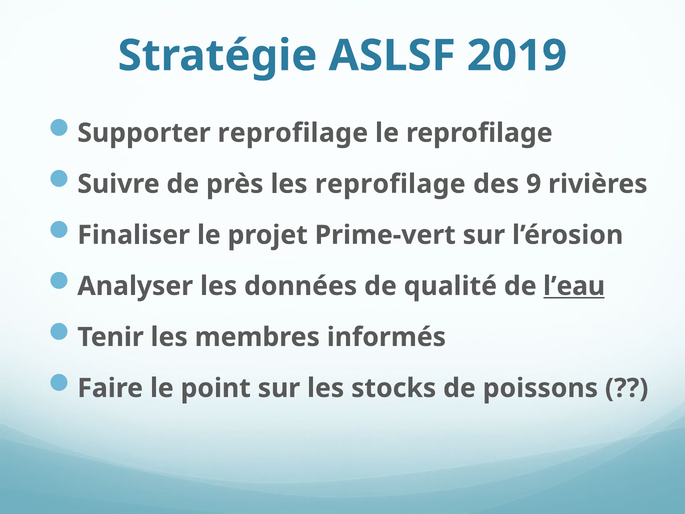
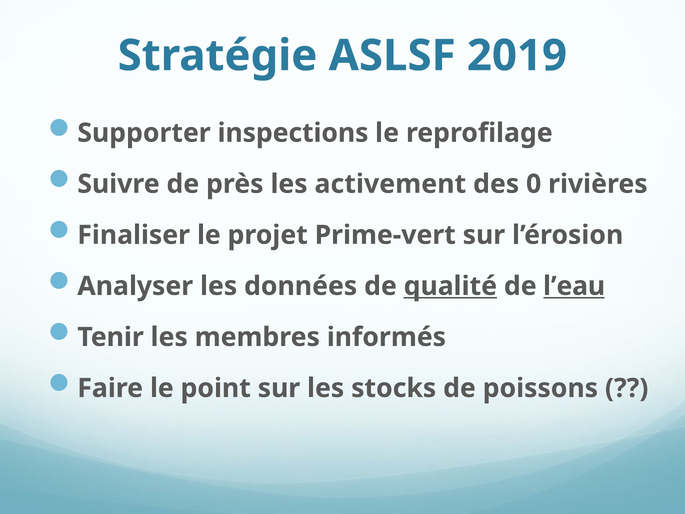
Supporter reprofilage: reprofilage -> inspections (293, 133)
les reprofilage: reprofilage -> activement (390, 184)
9: 9 -> 0 (534, 184)
qualité underline: none -> present (450, 286)
